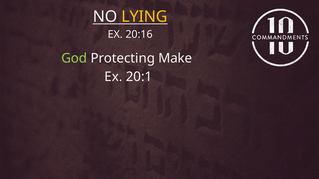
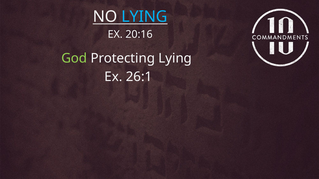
LYING colour: yellow -> light blue (145, 17)
Protecting Make: Make -> Lying (175, 58)
20:1: 20:1 -> 26:1 (139, 77)
